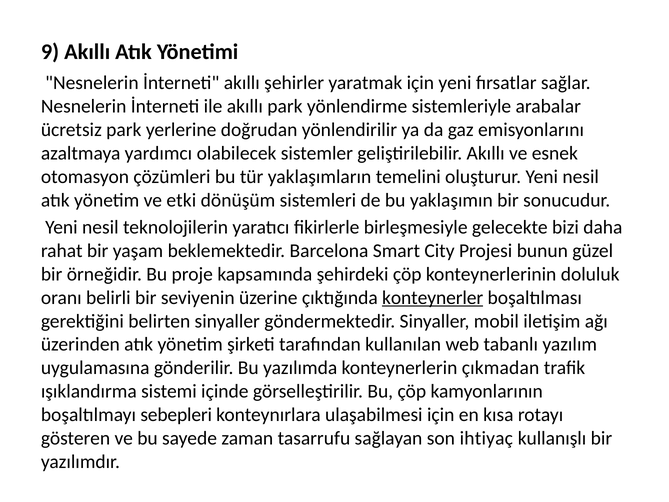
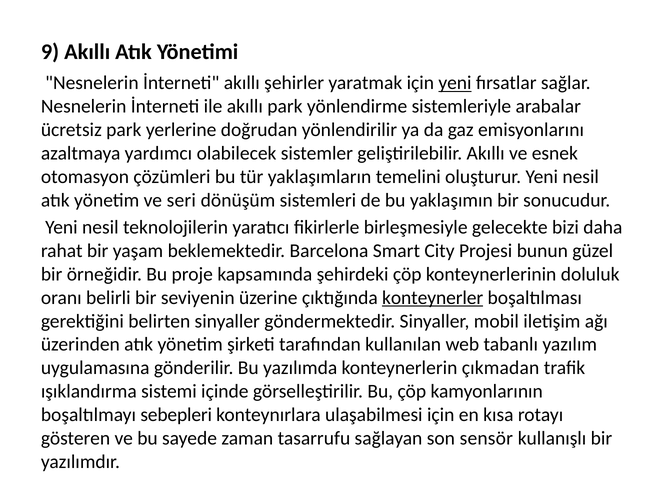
yeni underline: none -> present (455, 83)
etki: etki -> seri (181, 200)
ihtiyaç: ihtiyaç -> sensör (486, 438)
